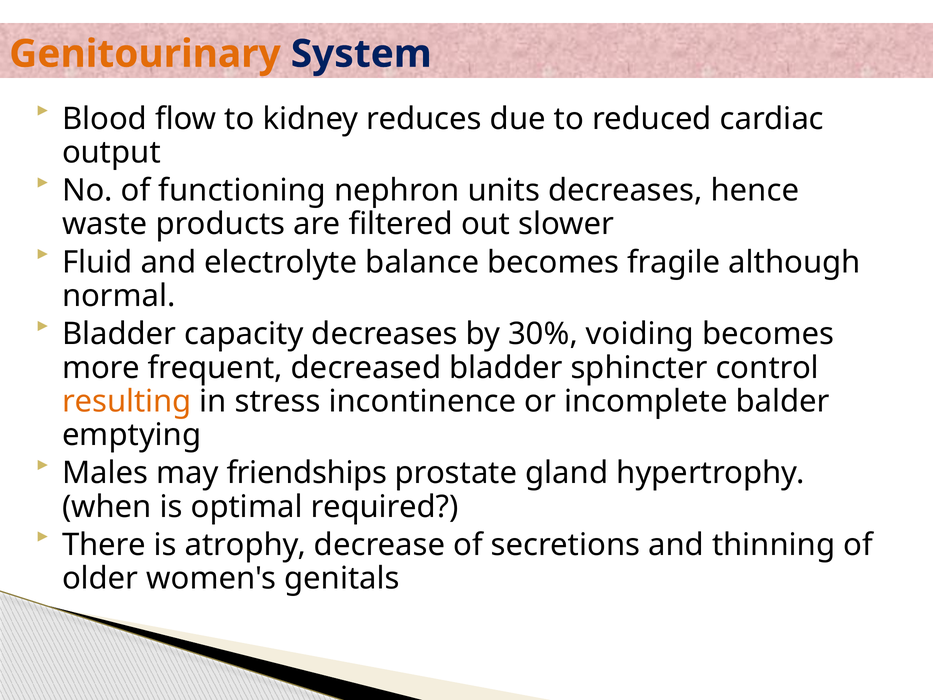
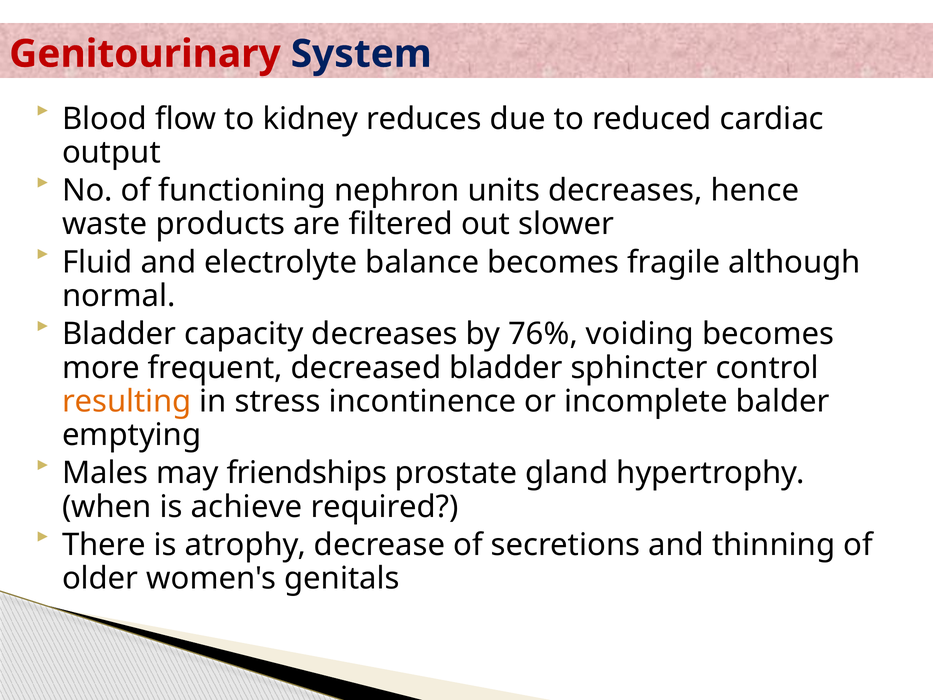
Genitourinary colour: orange -> red (145, 54)
30%: 30% -> 76% (543, 334)
optimal: optimal -> achieve (247, 507)
